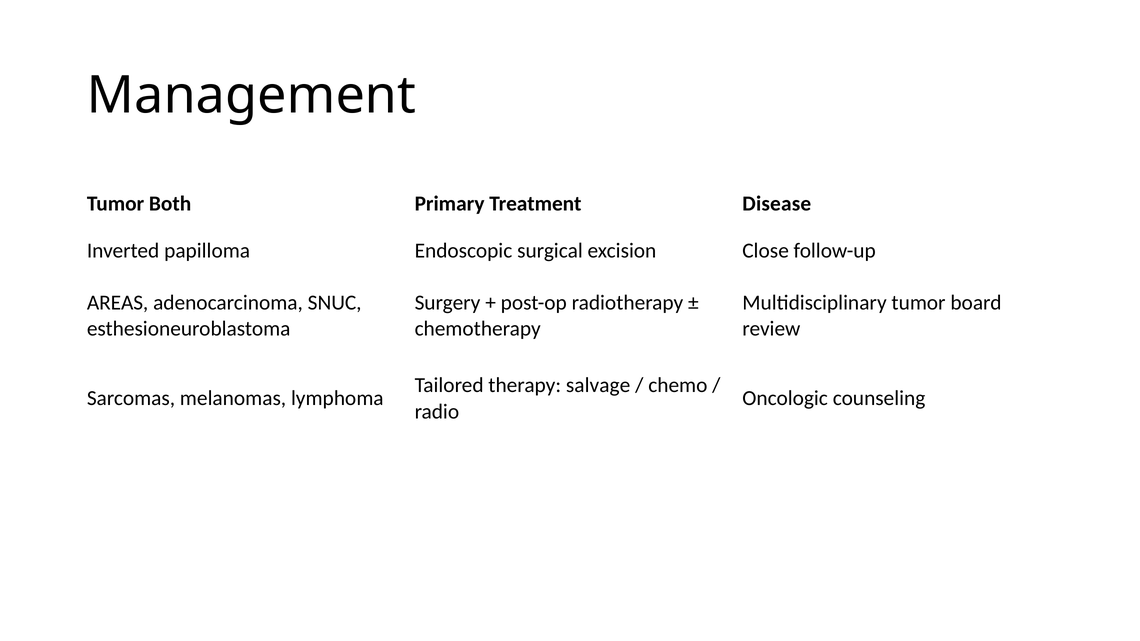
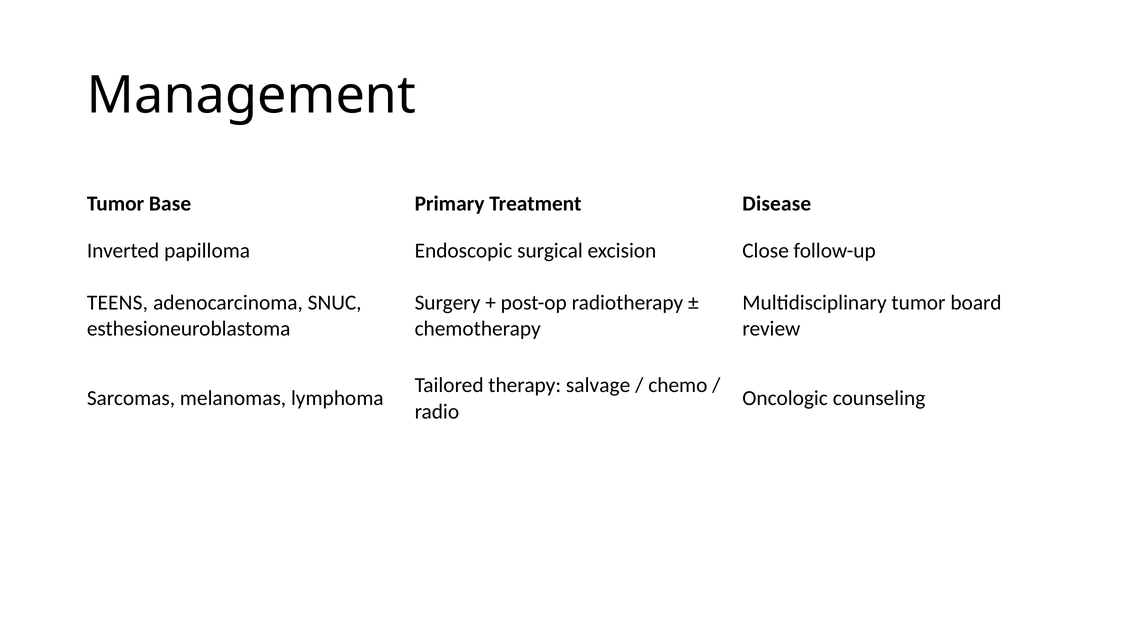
Both: Both -> Base (170, 204)
AREAS: AREAS -> TEENS (117, 303)
